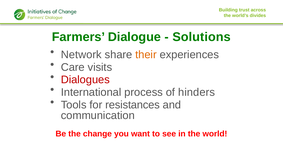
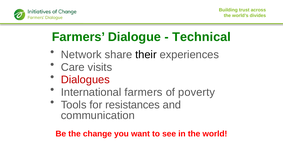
Solutions: Solutions -> Technical (202, 37)
their colour: orange -> black (146, 55)
International process: process -> farmers (144, 92)
hinders: hinders -> poverty (197, 92)
